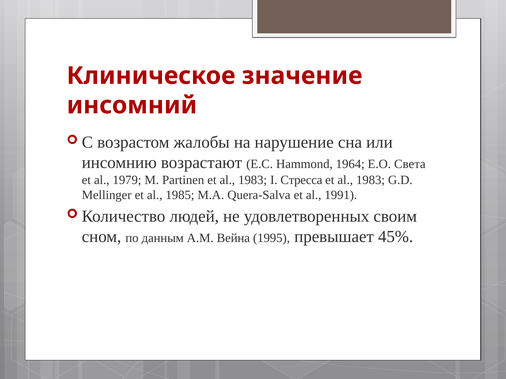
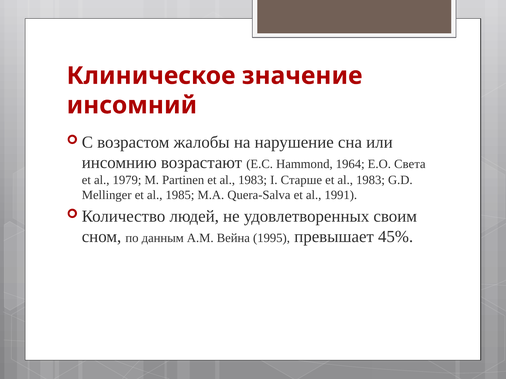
Стресса: Стресса -> Старше (301, 180)
